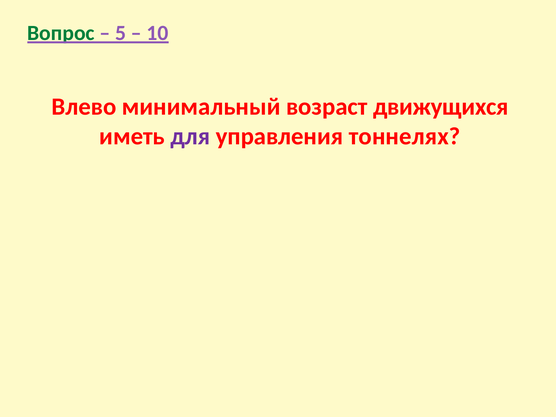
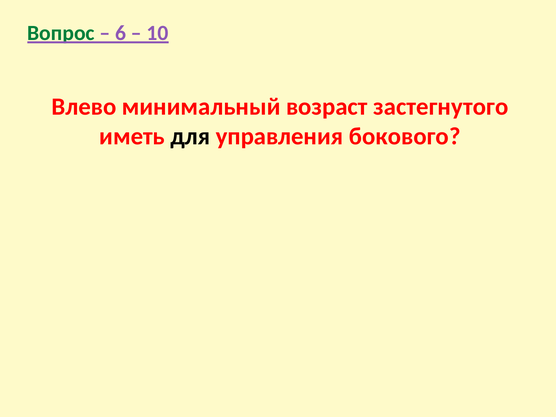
5: 5 -> 6 (121, 33)
движущихся: движущихся -> застегнутого (441, 107)
для colour: purple -> black (190, 136)
тоннелях: тоннелях -> бокового (405, 136)
